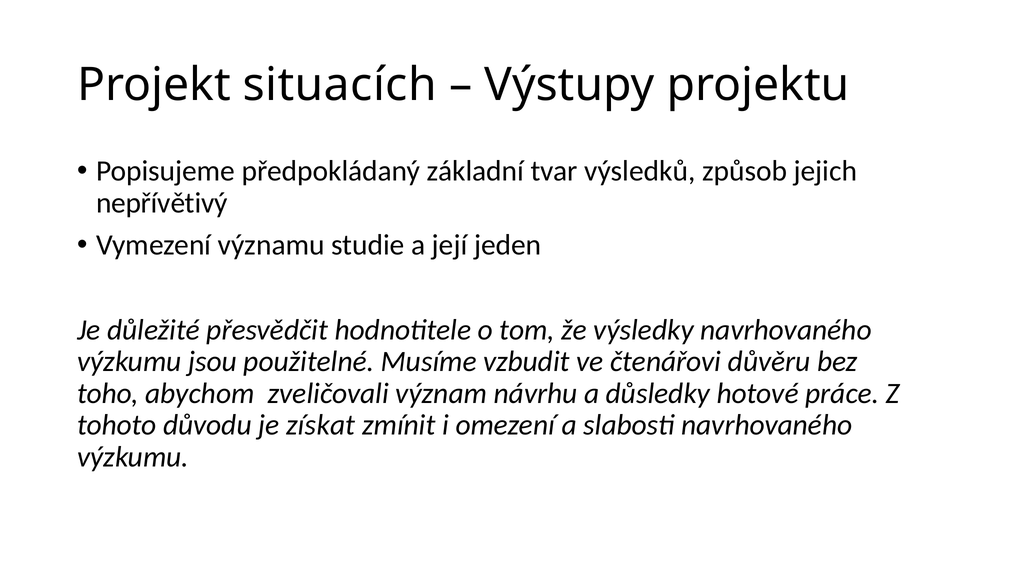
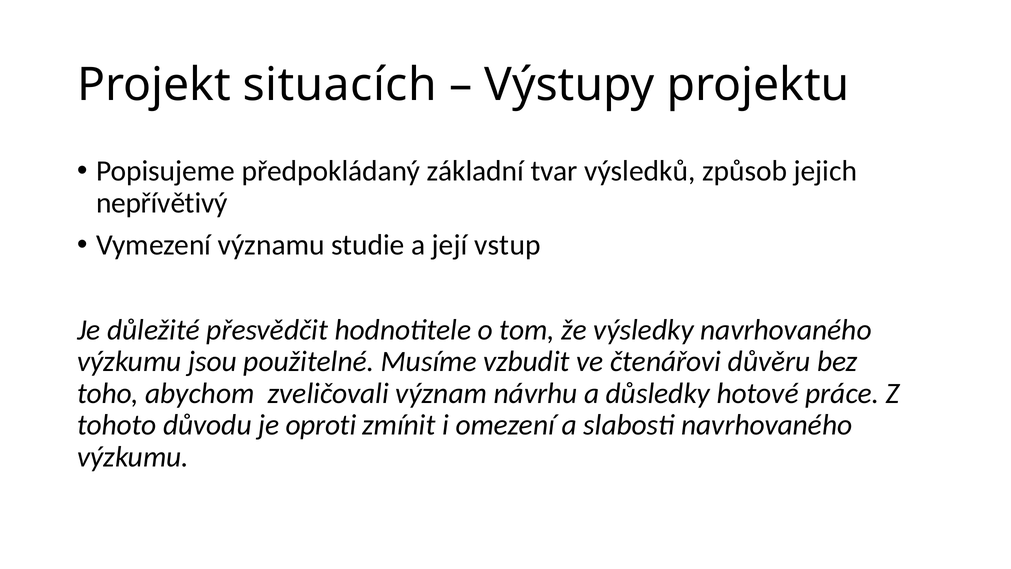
jeden: jeden -> vstup (507, 245)
získat: získat -> oproti (321, 425)
